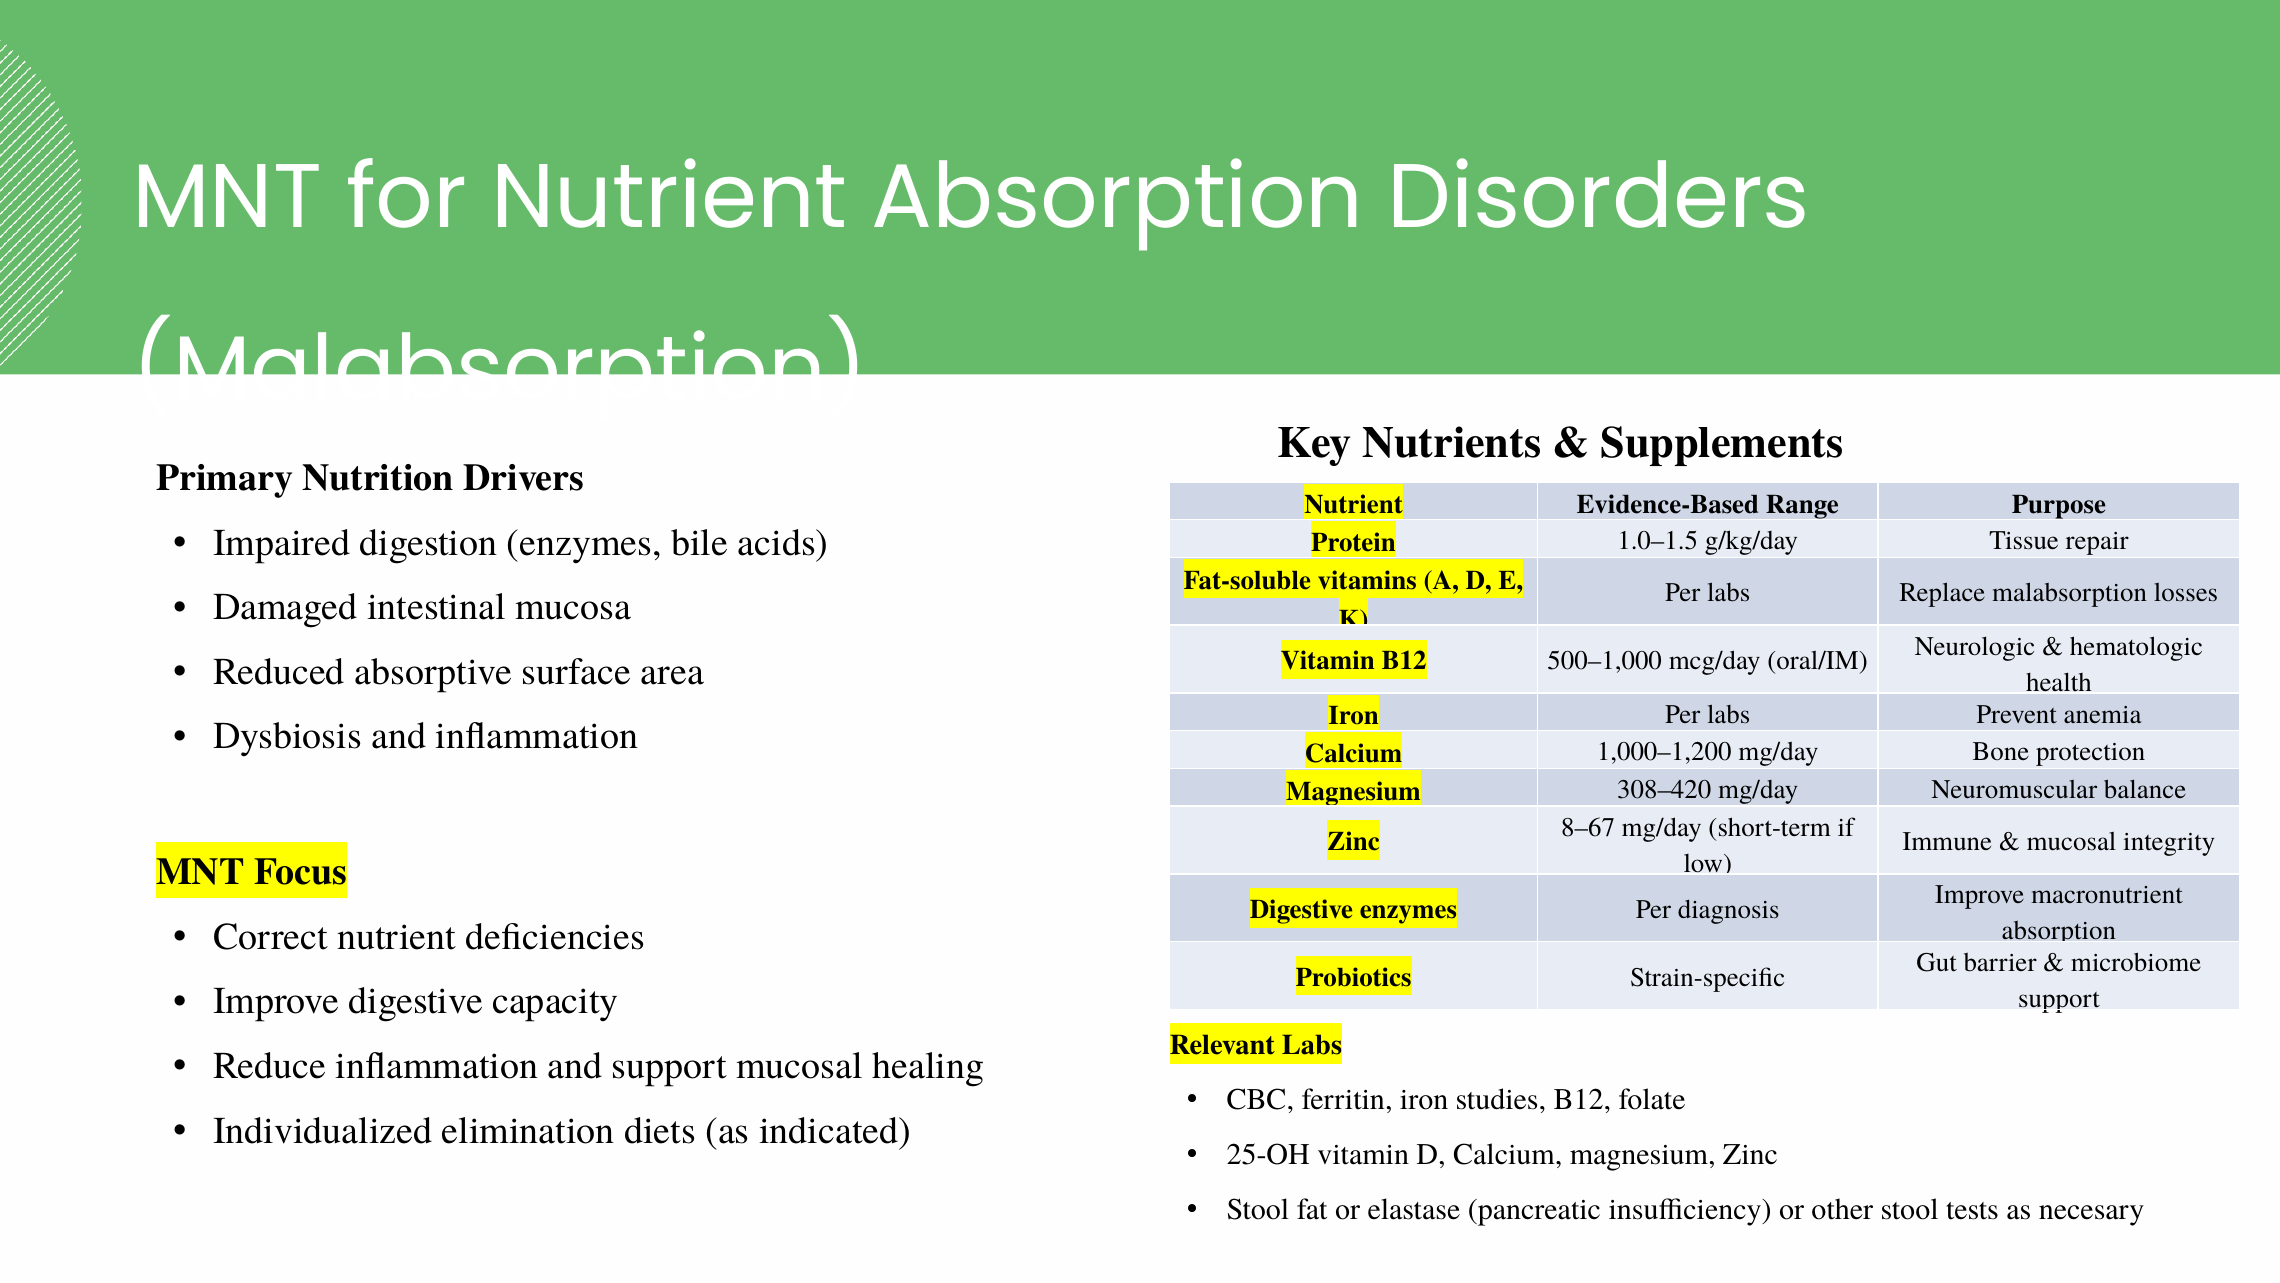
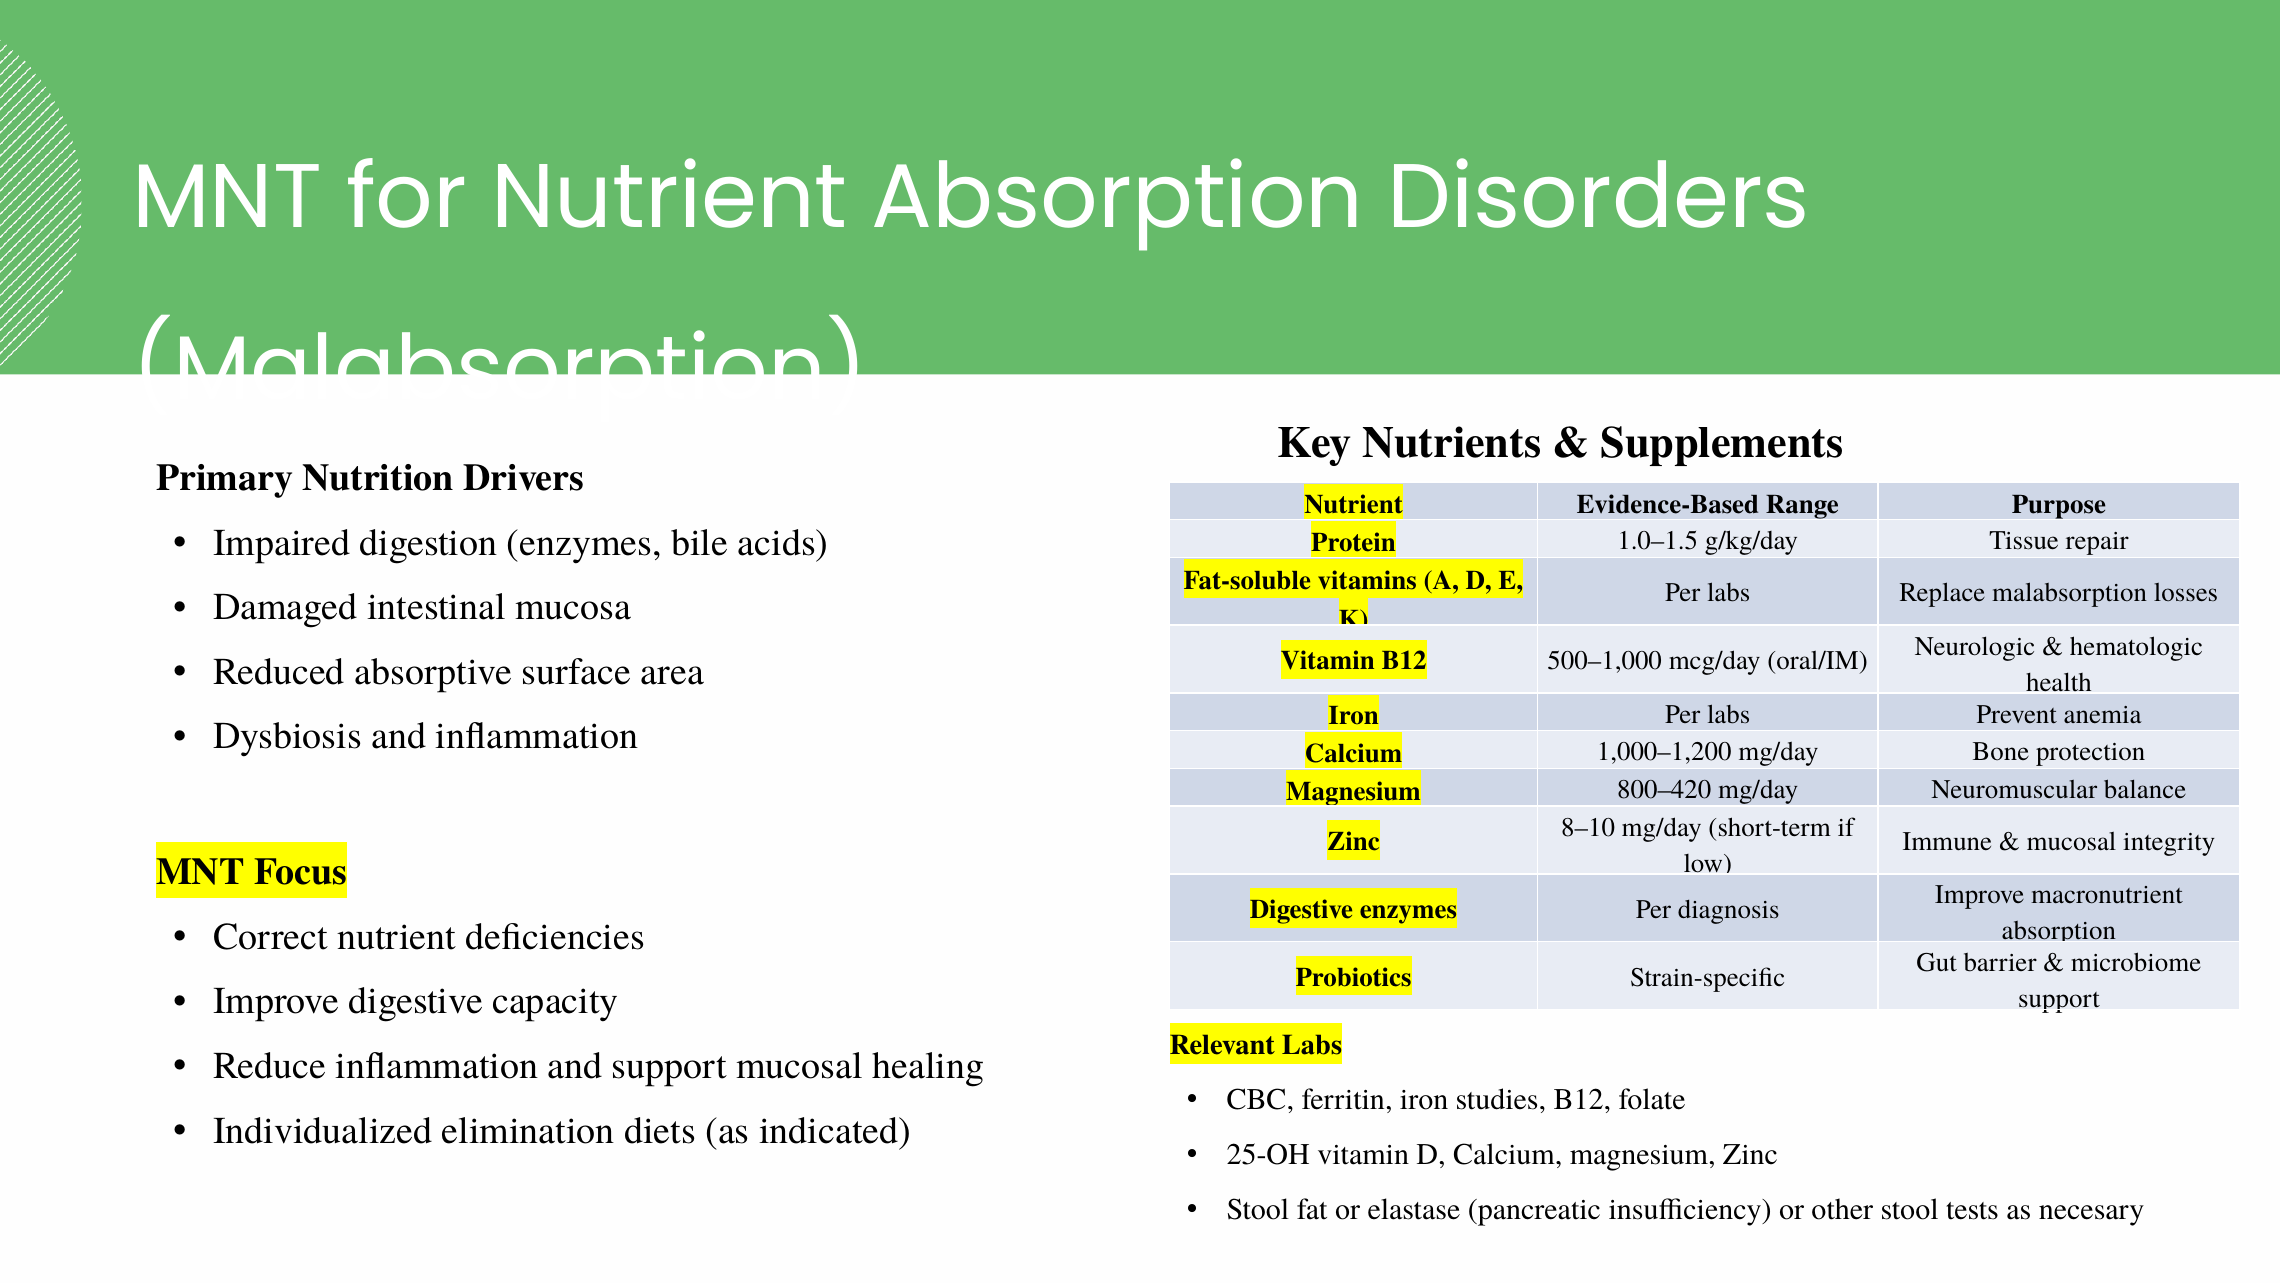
308–420: 308–420 -> 800–420 (1664, 789)
8–67: 8–67 -> 8–10 (1588, 827)
